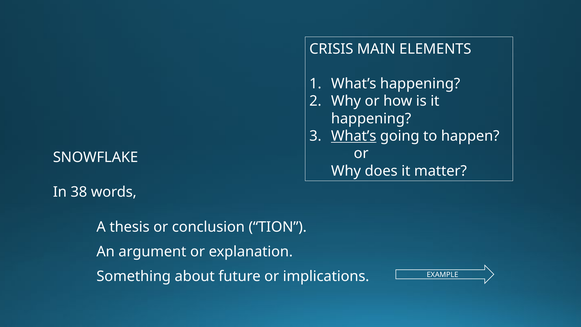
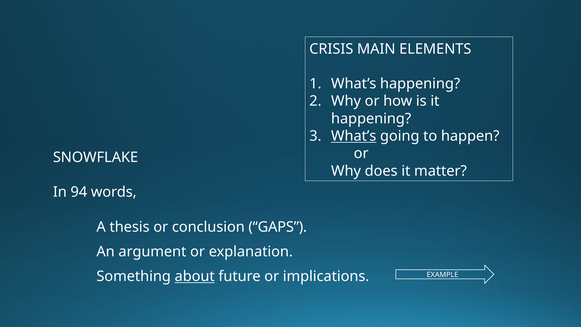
38: 38 -> 94 (79, 192)
TION: TION -> GAPS (278, 227)
about underline: none -> present (195, 276)
